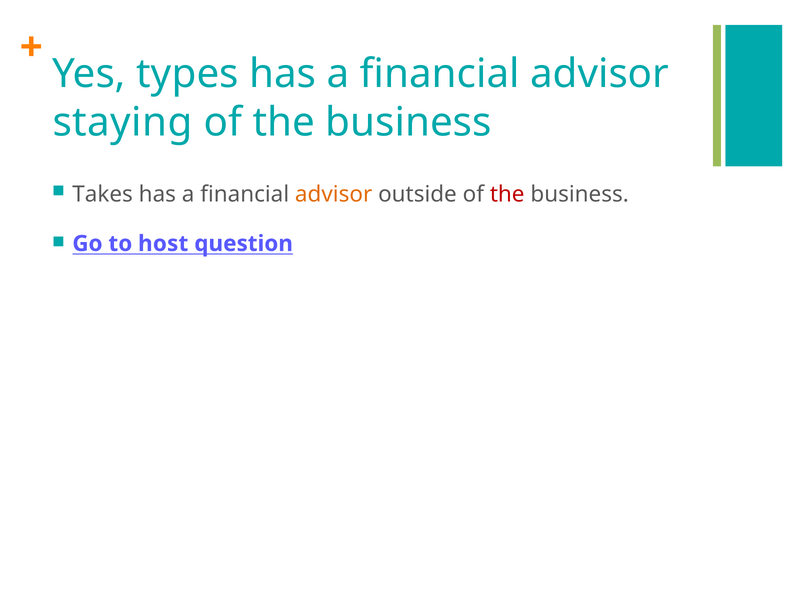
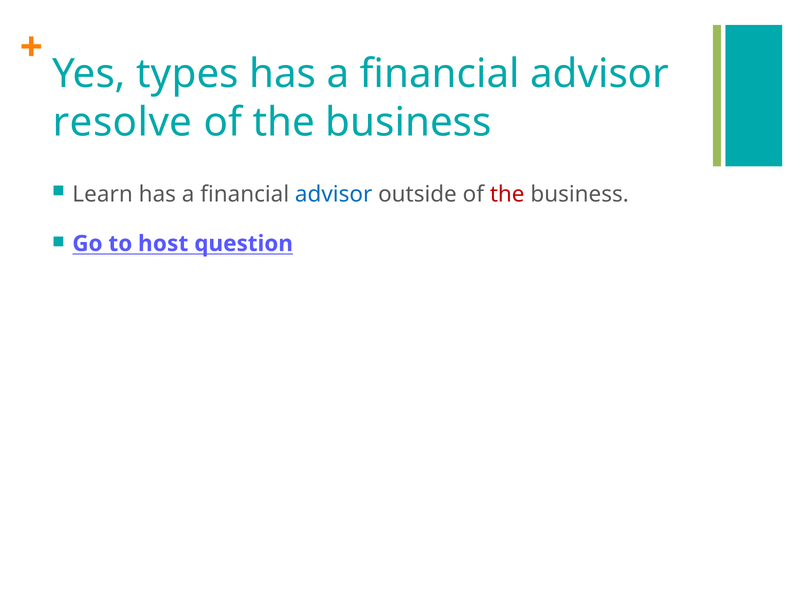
staying: staying -> resolve (123, 122)
Takes: Takes -> Learn (103, 194)
advisor colour: orange -> blue (334, 194)
